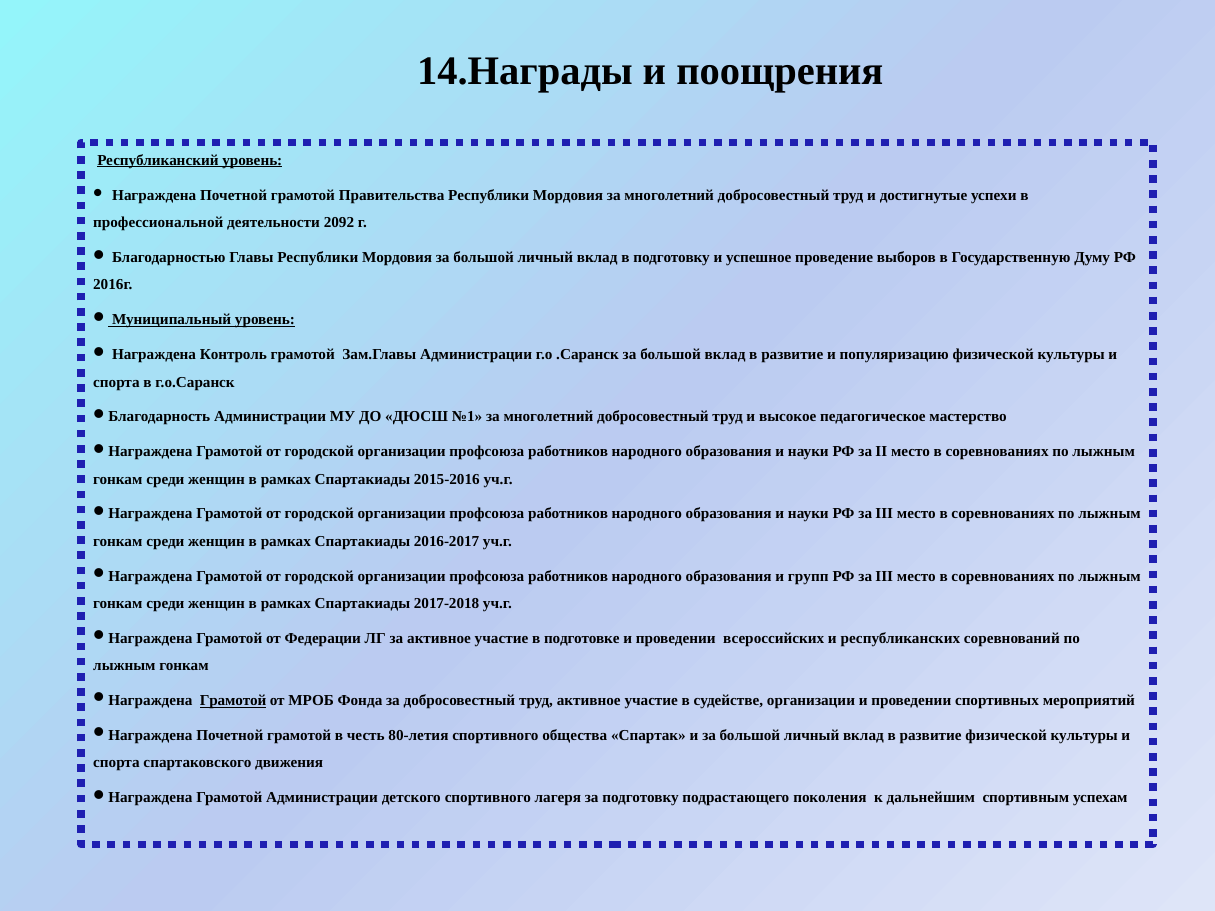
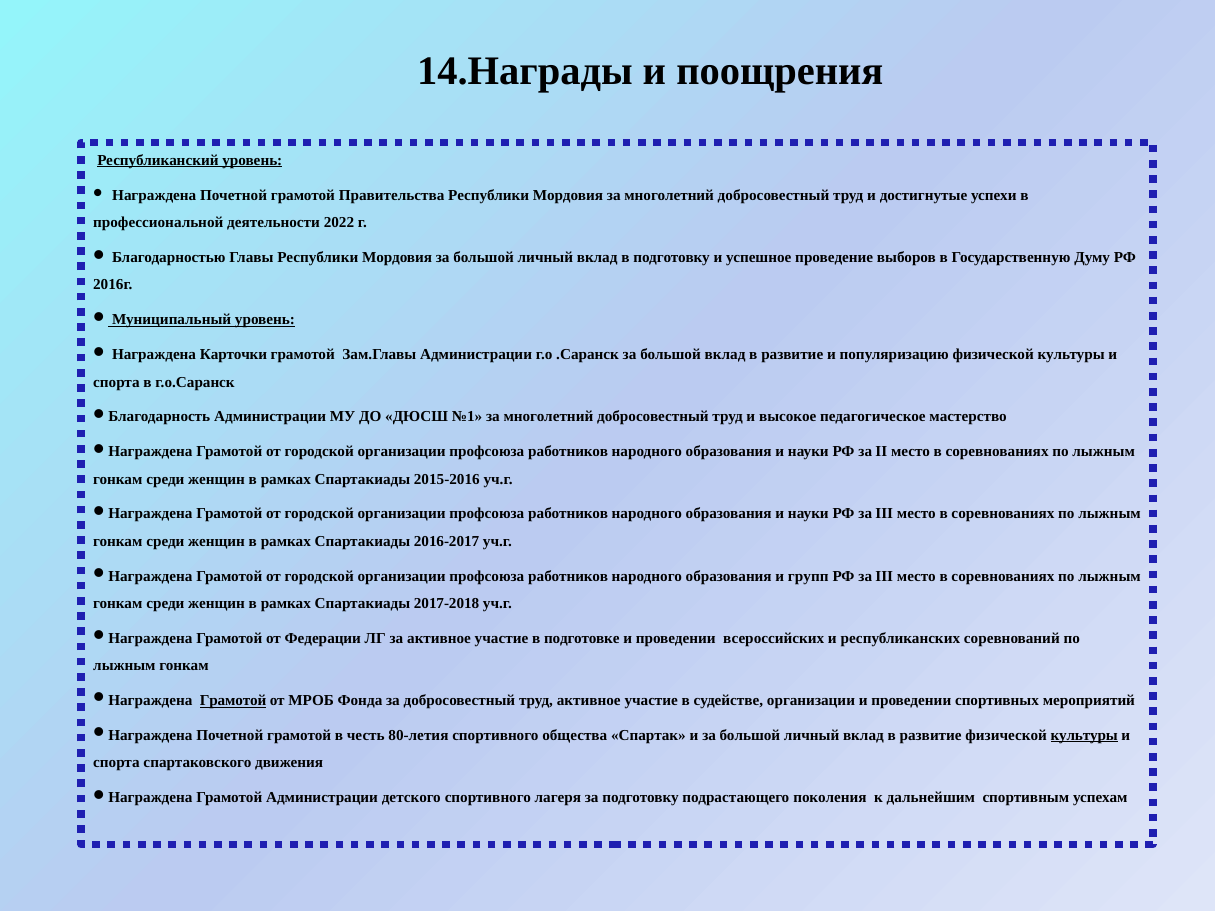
2092: 2092 -> 2022 (339, 223)
Контроль: Контроль -> Карточки (234, 355)
культуры underline: none -> present (1084, 736)
